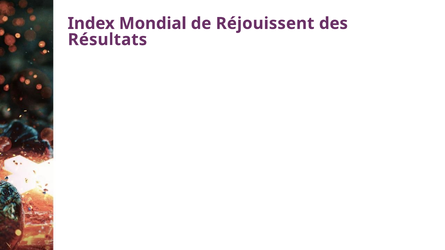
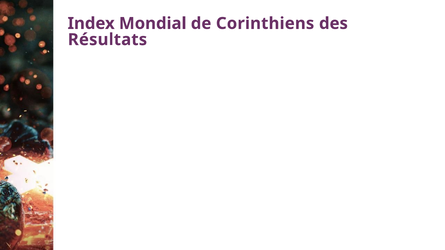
Réjouissent: Réjouissent -> Corinthiens (265, 23)
